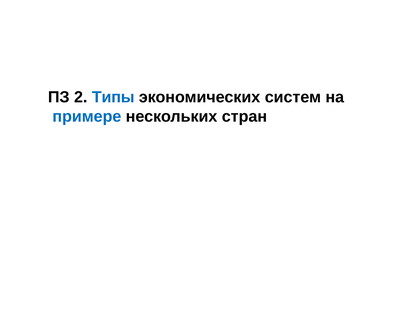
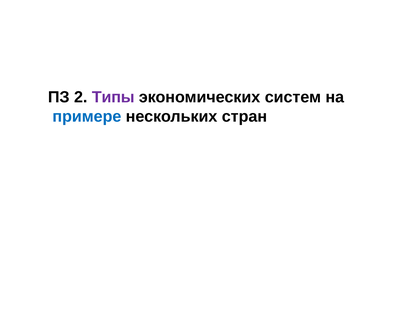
Типы colour: blue -> purple (113, 97)
